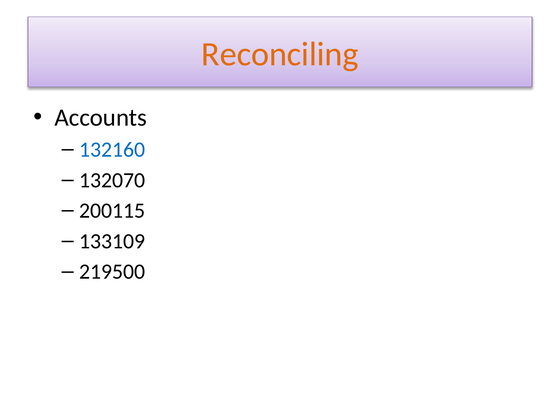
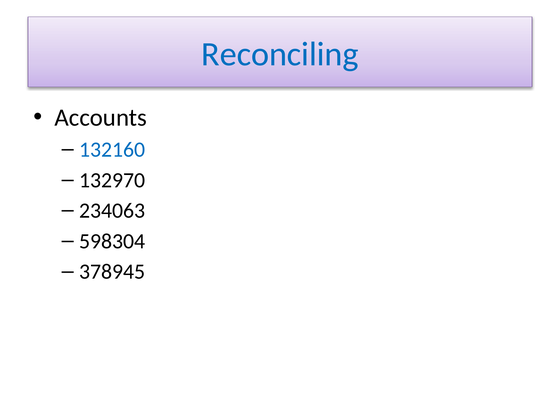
Reconciling colour: orange -> blue (280, 54)
132070: 132070 -> 132970 (112, 180)
200115: 200115 -> 234063 (112, 211)
133109: 133109 -> 598304 (112, 241)
219500: 219500 -> 378945 (112, 272)
